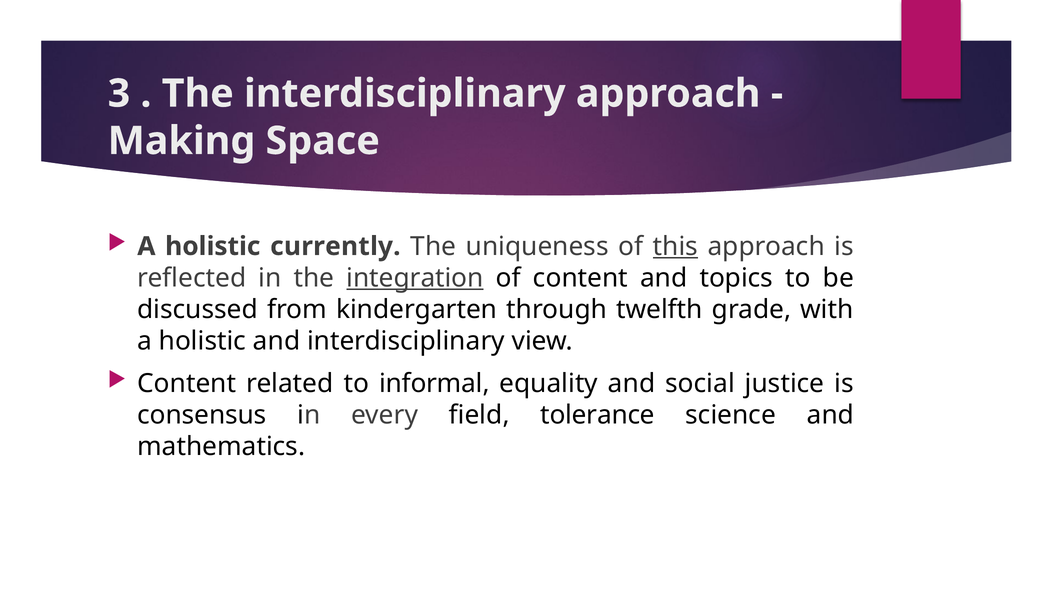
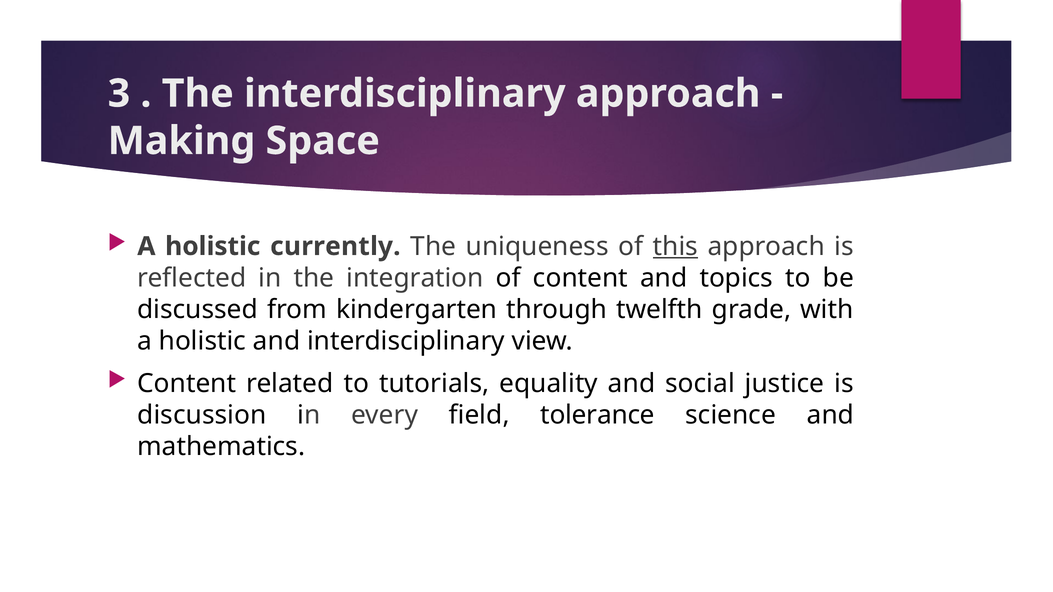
integration underline: present -> none (415, 278)
informal: informal -> tutorials (434, 384)
consensus: consensus -> discussion (202, 415)
